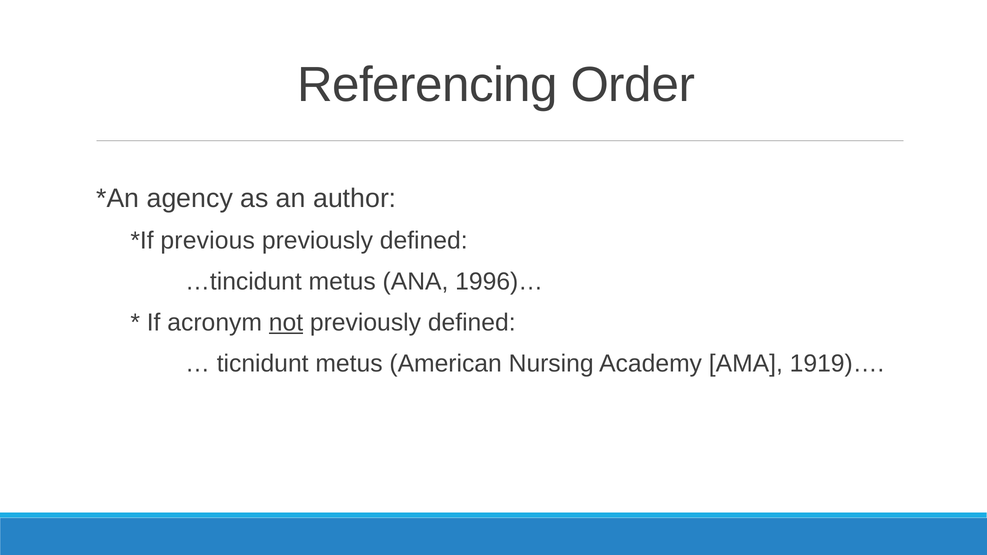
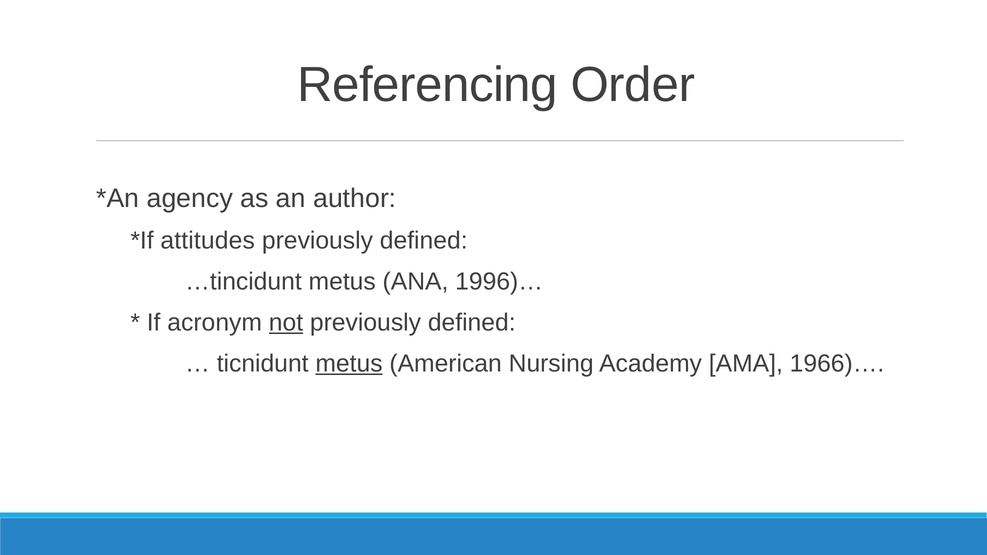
previous: previous -> attitudes (208, 241)
metus underline: none -> present (349, 364)
1919)…: 1919)… -> 1966)… (837, 364)
